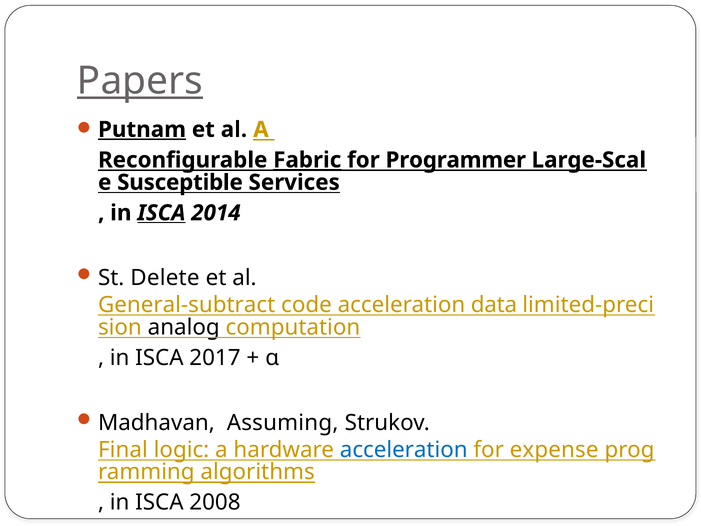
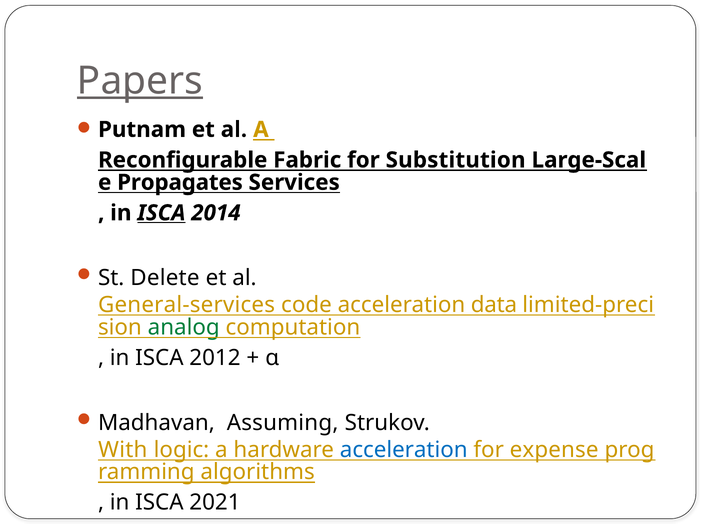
Putnam underline: present -> none (142, 129)
Fabric underline: present -> none (307, 160)
Programmer: Programmer -> Substitution (456, 160)
Susceptible: Susceptible -> Propagates (180, 182)
General-subtract: General-subtract -> General-services (187, 305)
analog colour: black -> green (184, 327)
2017: 2017 -> 2012 (215, 358)
Final: Final -> With (123, 449)
2008: 2008 -> 2021 (215, 502)
